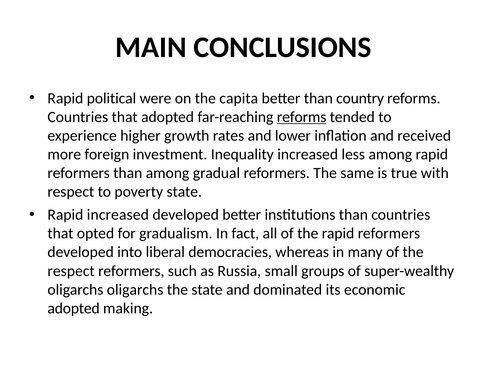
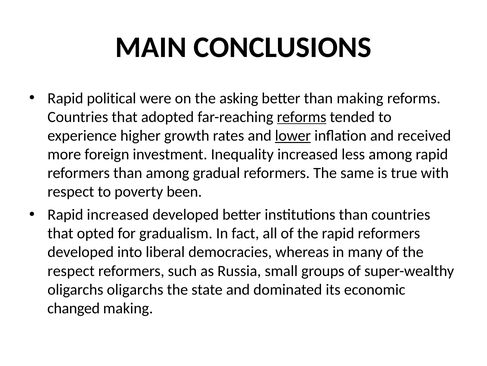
capita: capita -> asking (239, 98)
than country: country -> making (360, 98)
lower underline: none -> present (293, 135)
poverty state: state -> been (184, 191)
adopted: adopted -> changed (74, 308)
